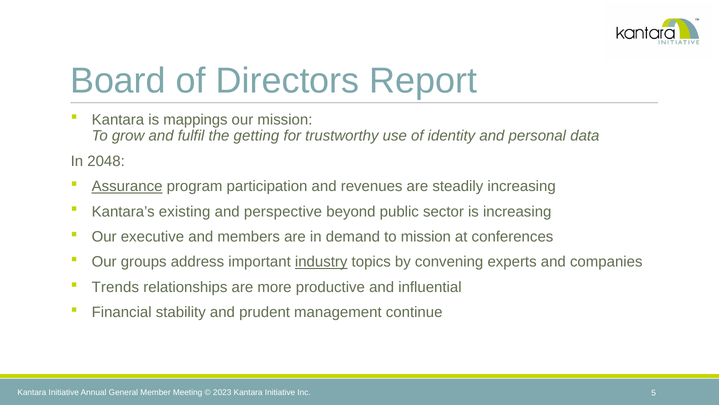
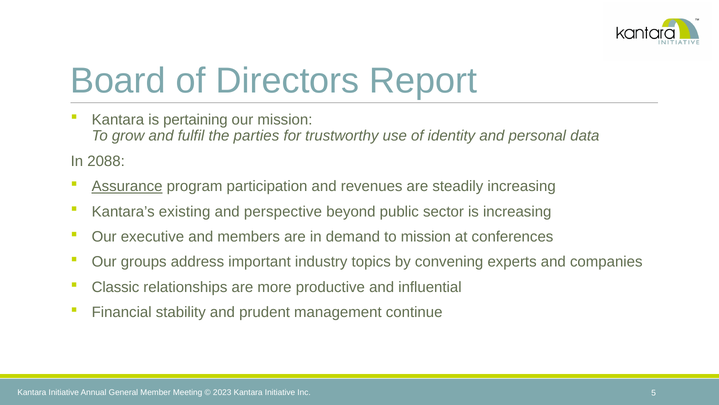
mappings: mappings -> pertaining (195, 120)
getting: getting -> parties (256, 136)
2048: 2048 -> 2088 (106, 161)
industry underline: present -> none (321, 262)
Trends: Trends -> Classic (115, 287)
